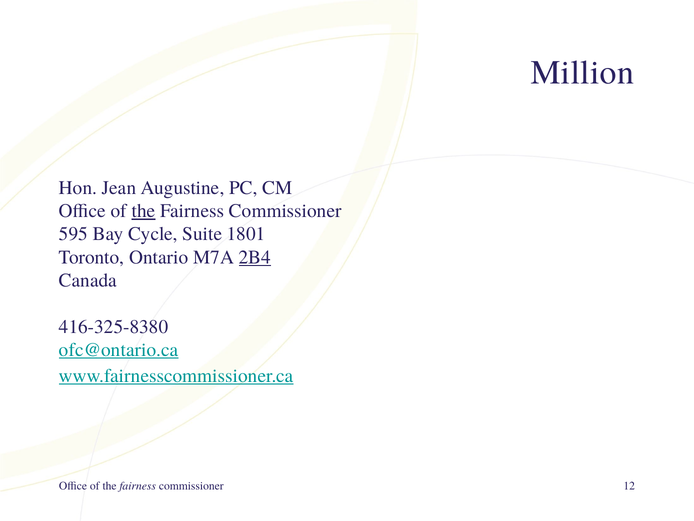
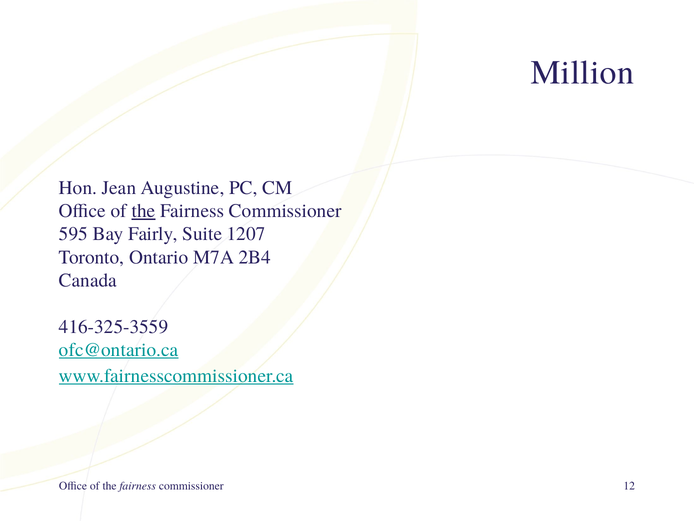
Cycle: Cycle -> Fairly (153, 234)
1801: 1801 -> 1207 (246, 234)
2B4 underline: present -> none (255, 257)
416-325-8380: 416-325-8380 -> 416-325-3559 (114, 326)
